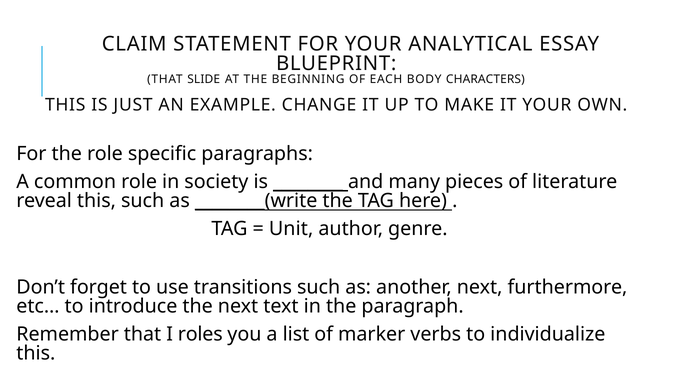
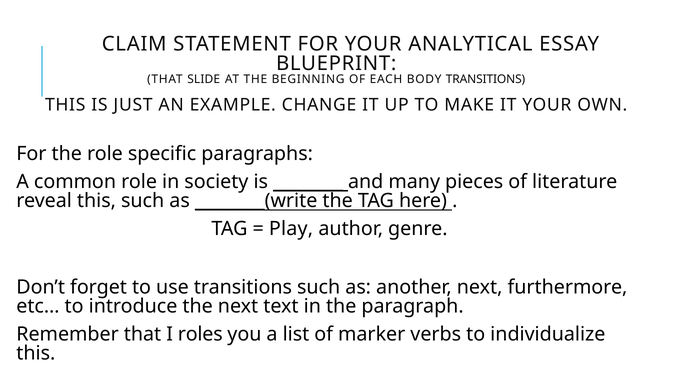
BODY CHARACTERS: CHARACTERS -> TRANSITIONS (485, 79)
Unit: Unit -> Play (291, 229)
